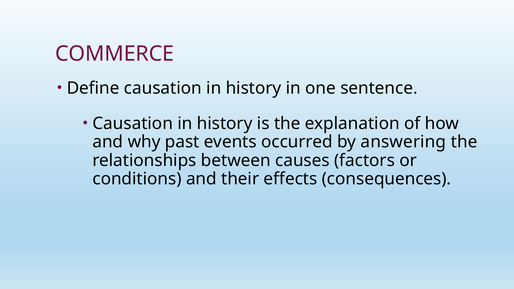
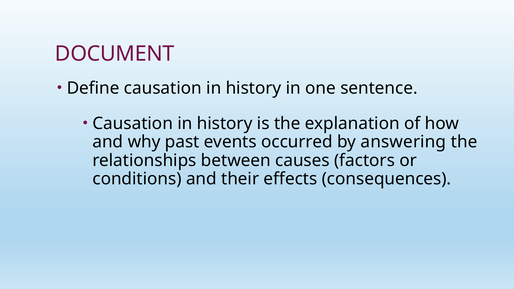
COMMERCE: COMMERCE -> DOCUMENT (115, 54)
